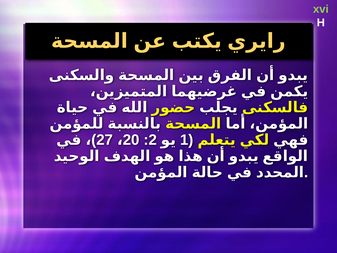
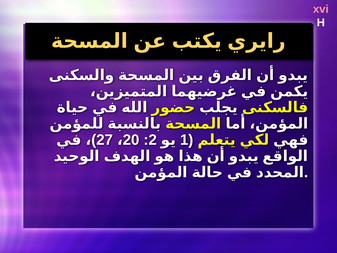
xvi colour: light green -> pink (321, 9)
